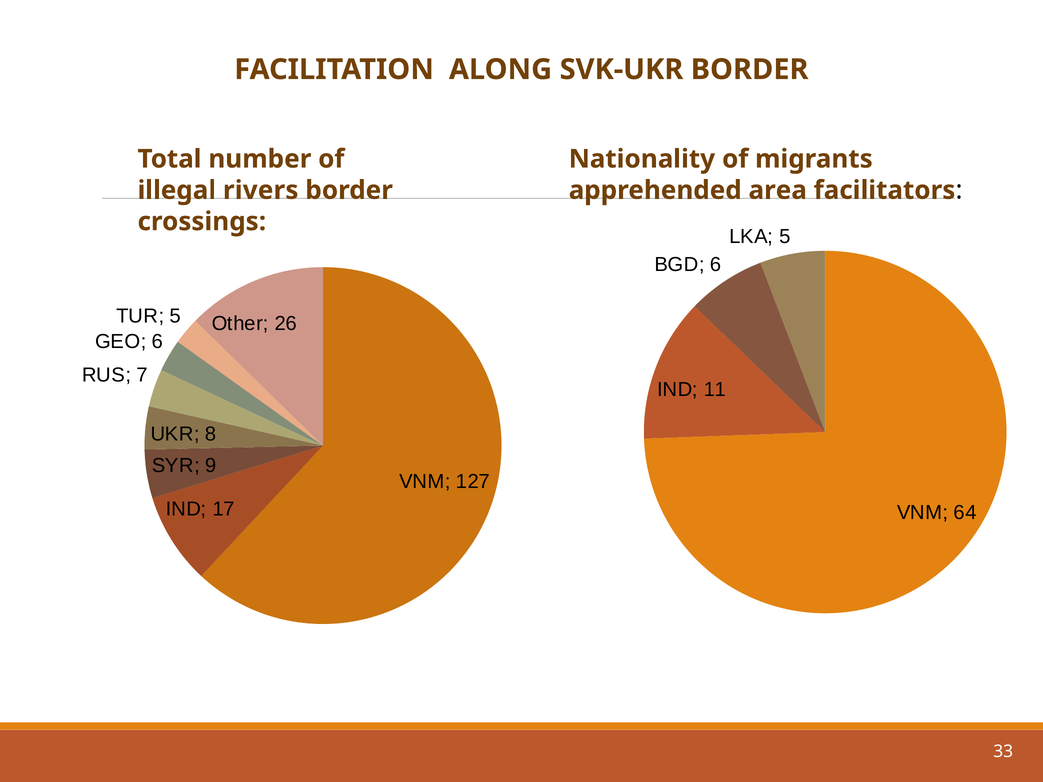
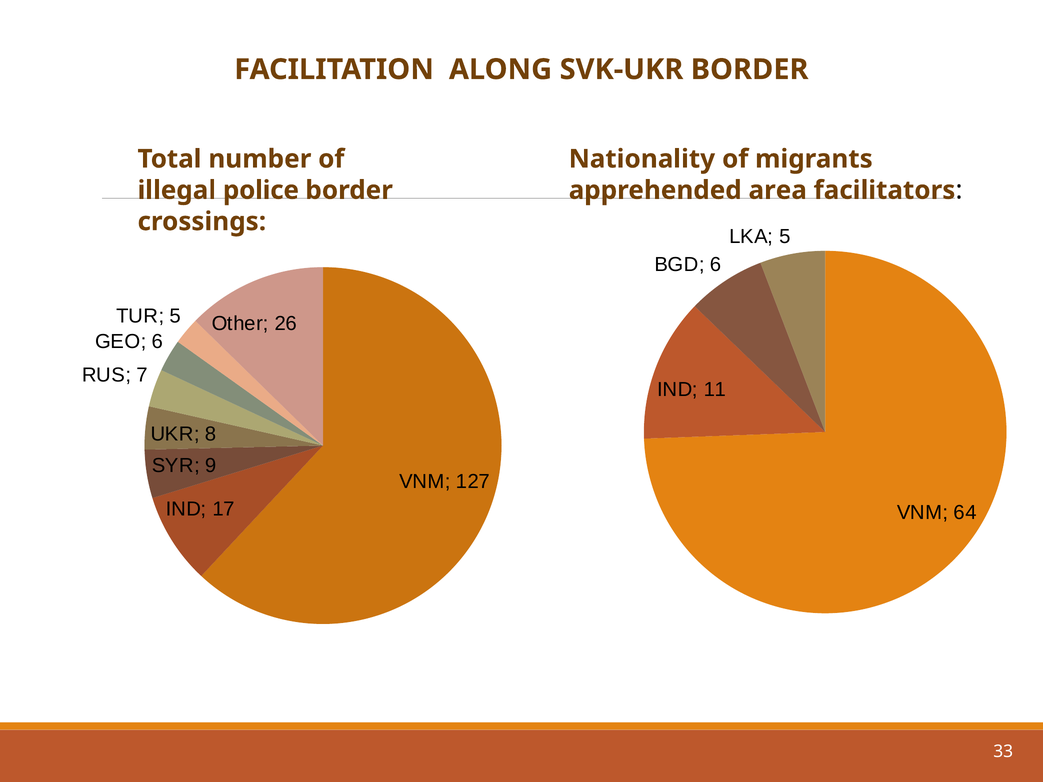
rivers: rivers -> police (261, 190)
